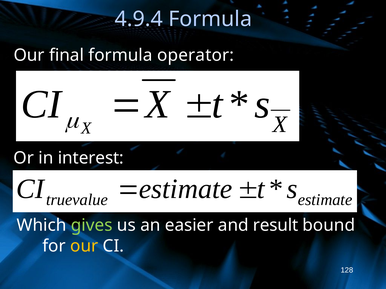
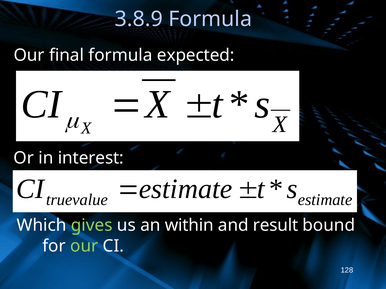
4.9.4: 4.9.4 -> 3.8.9 (139, 19)
operator: operator -> expected (196, 55)
easier: easier -> within (189, 226)
our colour: yellow -> light green (84, 246)
